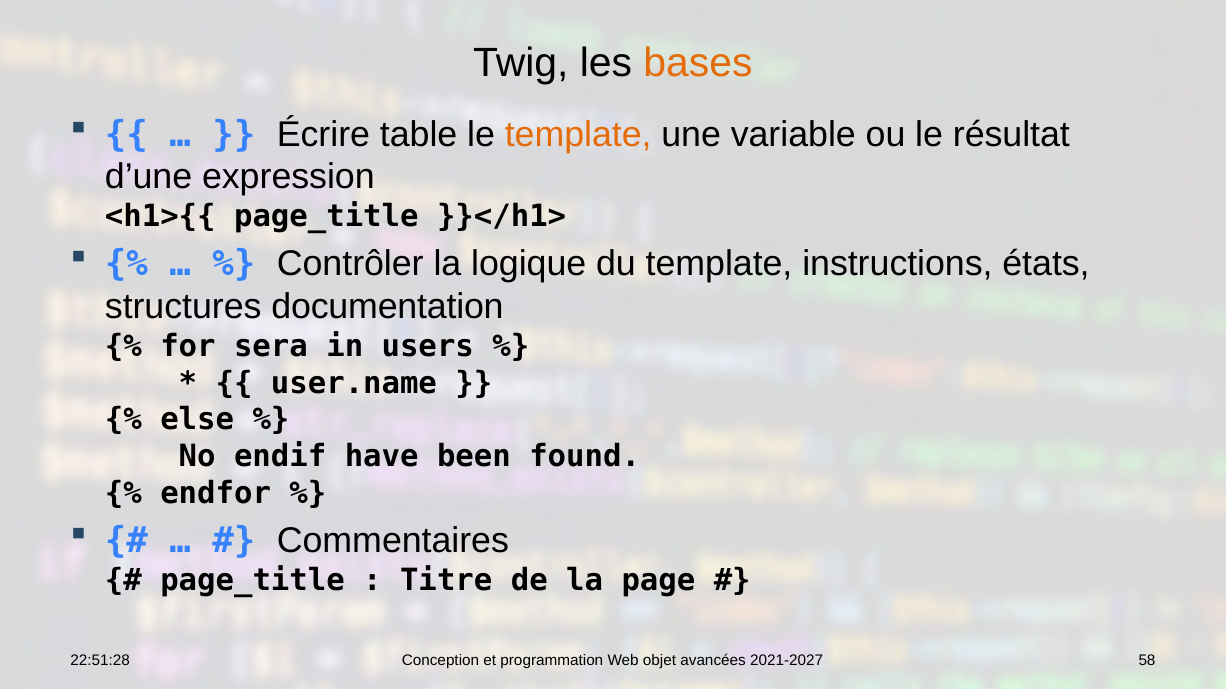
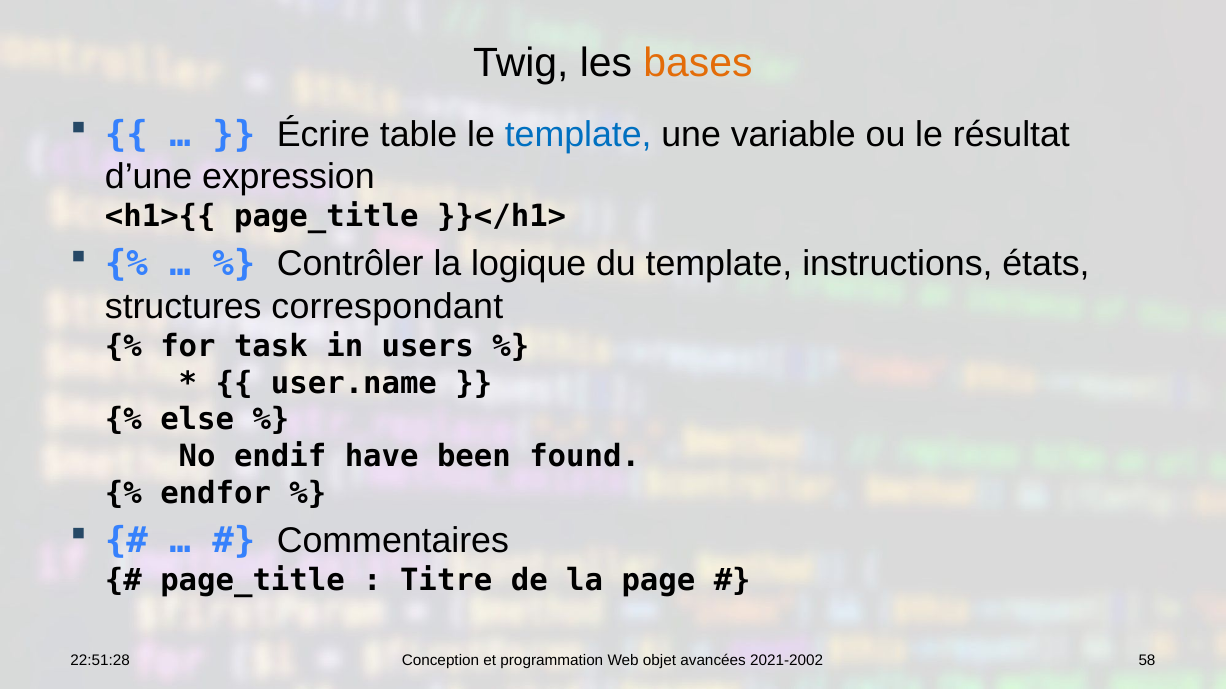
template colour: orange -> blue (578, 134)
documentation: documentation -> correspondant (387, 307)
sera: sera -> task (271, 347)
2021-2027: 2021-2027 -> 2021-2002 (787, 661)
